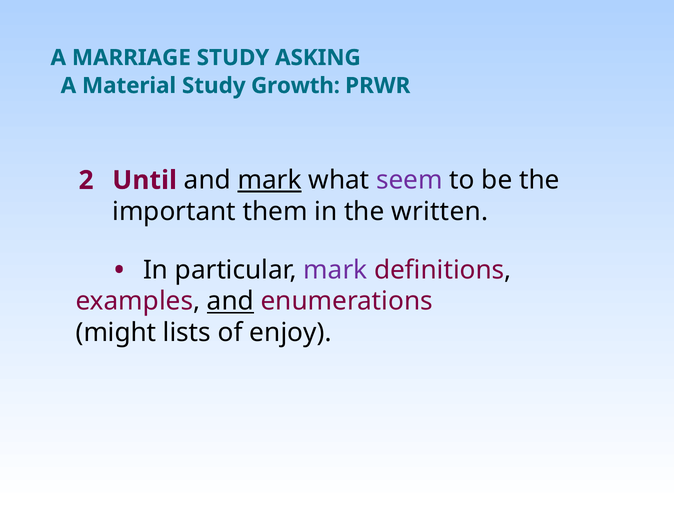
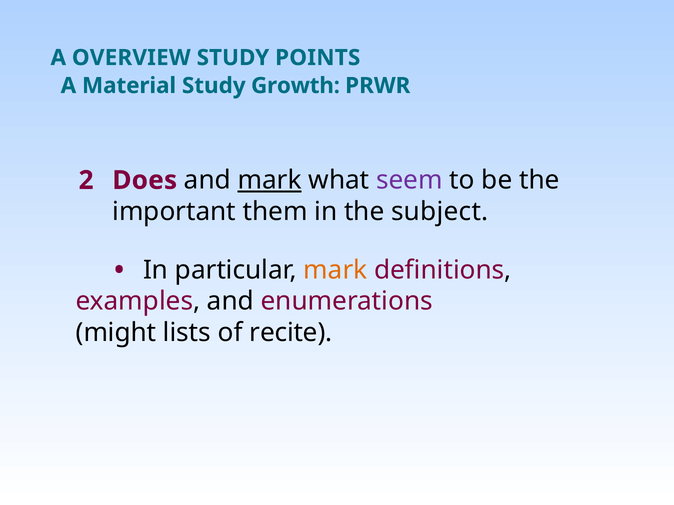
MARRIAGE: MARRIAGE -> OVERVIEW (131, 58)
ASKING: ASKING -> POINTS (318, 58)
Until: Until -> Does (145, 180)
written: written -> subject (440, 212)
mark colour: purple -> orange (335, 270)
and underline: present -> none (230, 302)
enjoy: enjoy -> recite (291, 333)
